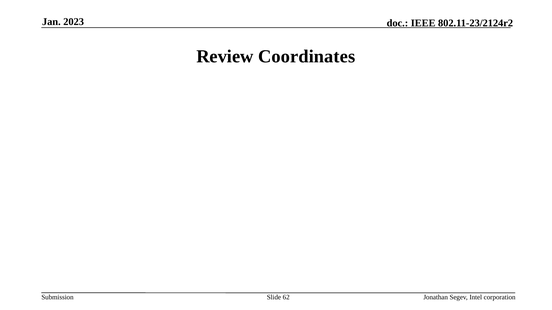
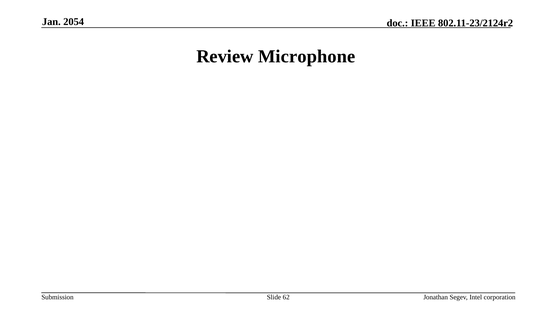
2023: 2023 -> 2054 (74, 22)
Coordinates: Coordinates -> Microphone (307, 56)
